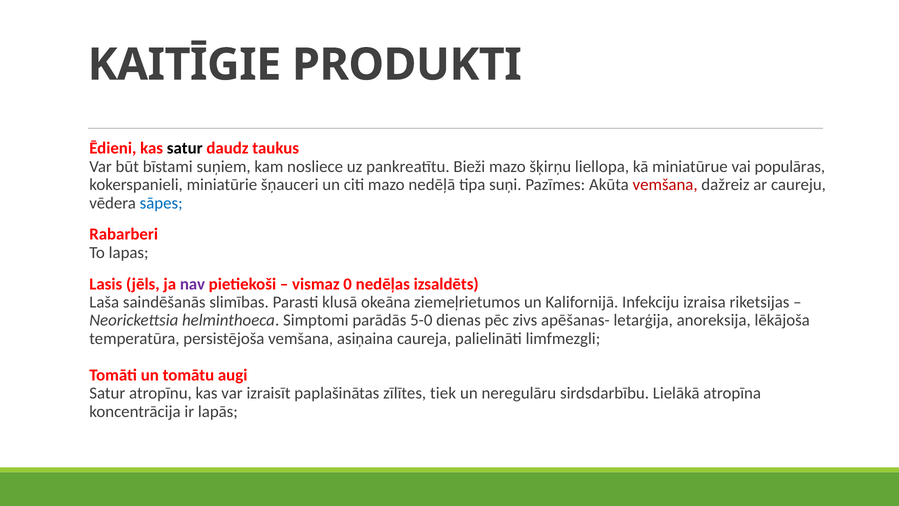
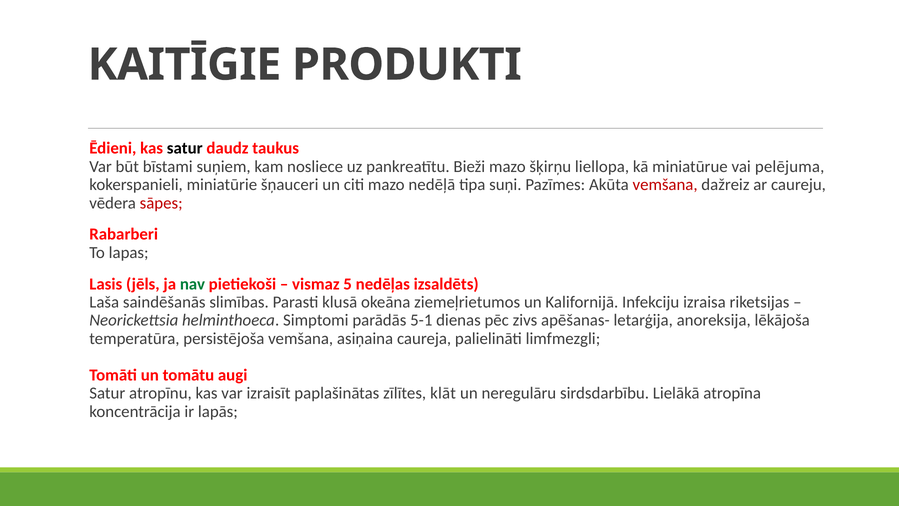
populāras: populāras -> pelējuma (790, 167)
sāpes colour: blue -> red (161, 203)
nav colour: purple -> green (192, 284)
0: 0 -> 5 (348, 284)
5-0: 5-0 -> 5-1 (421, 320)
tiek: tiek -> klāt (443, 393)
